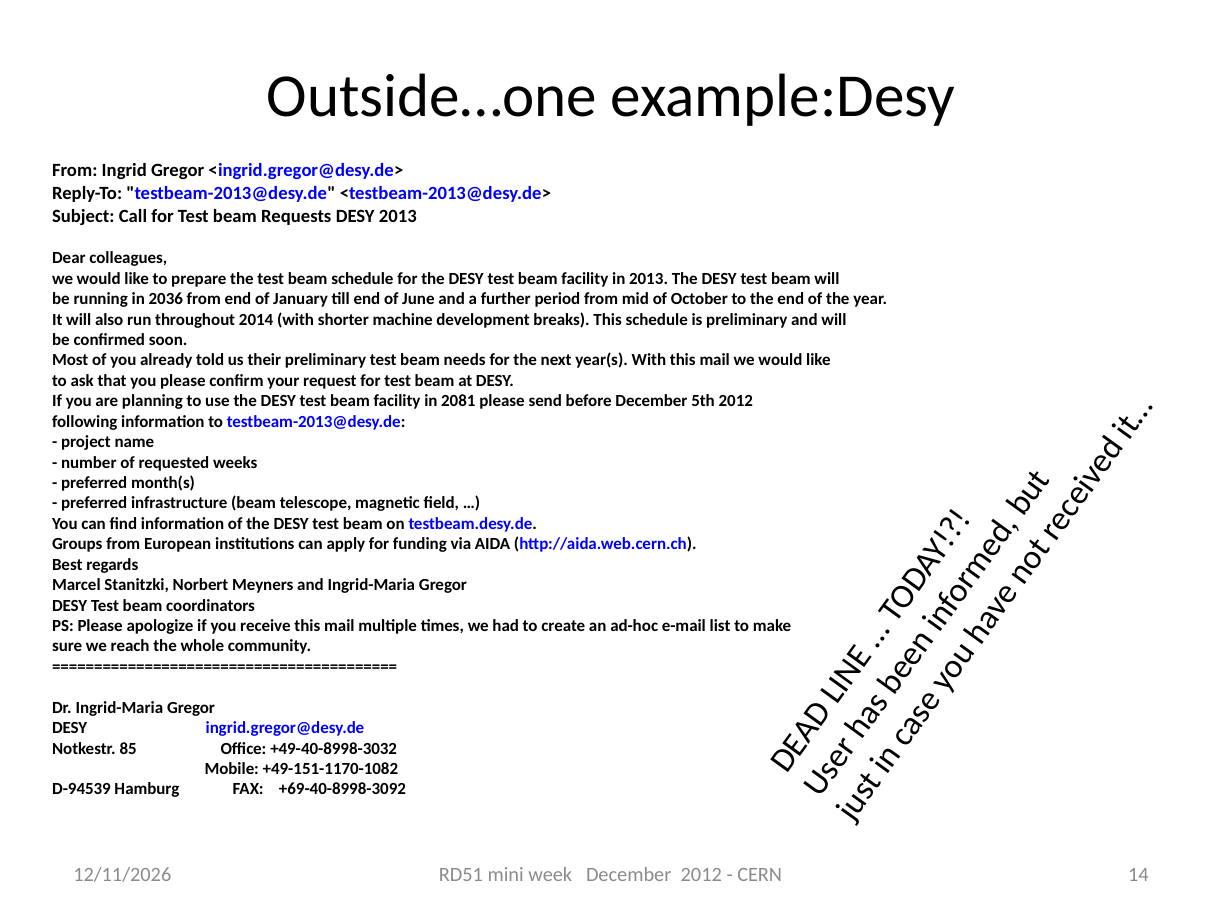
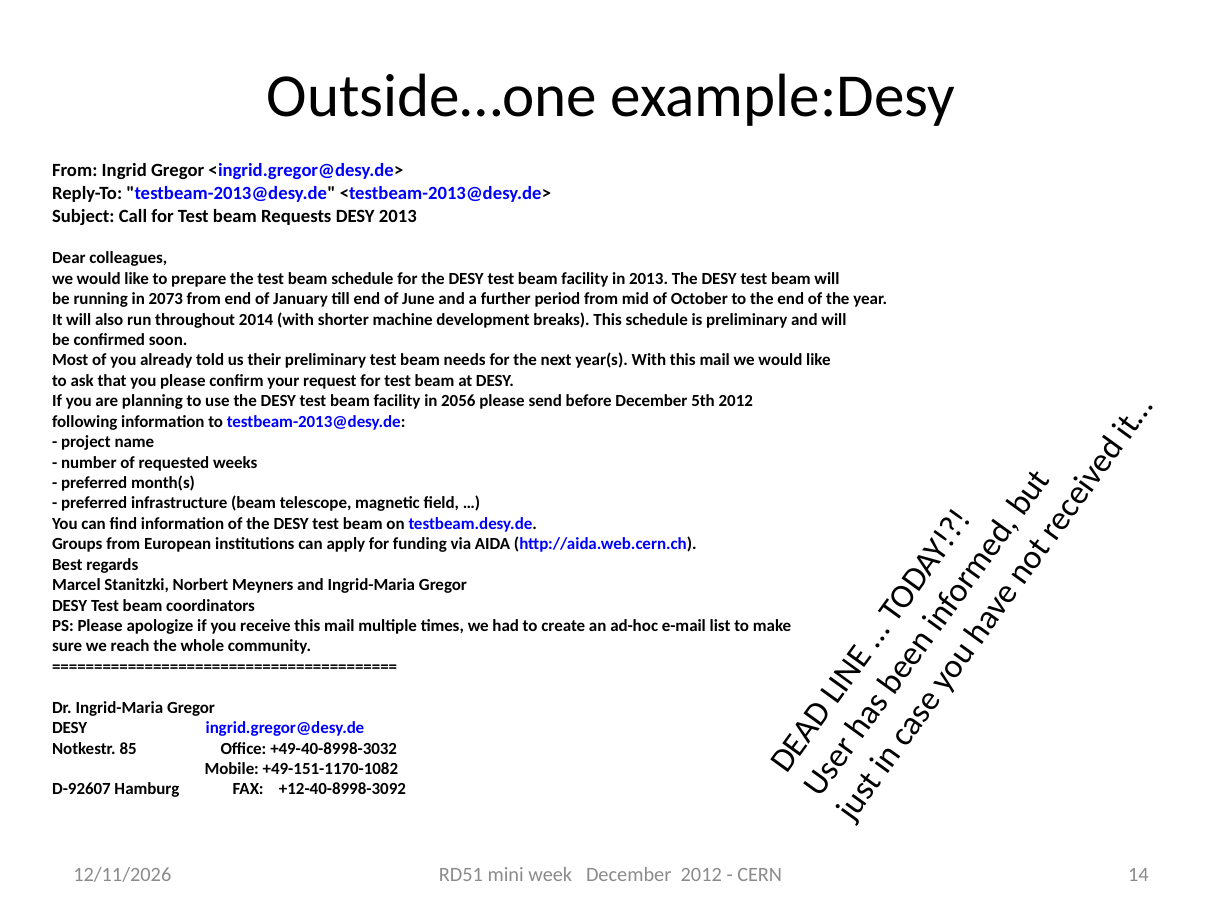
2036: 2036 -> 2073 (166, 299)
2081: 2081 -> 2056 (458, 401)
D-94539: D-94539 -> D-92607 (81, 790)
+69-40-8998-3092: +69-40-8998-3092 -> +12-40-8998-3092 (342, 790)
